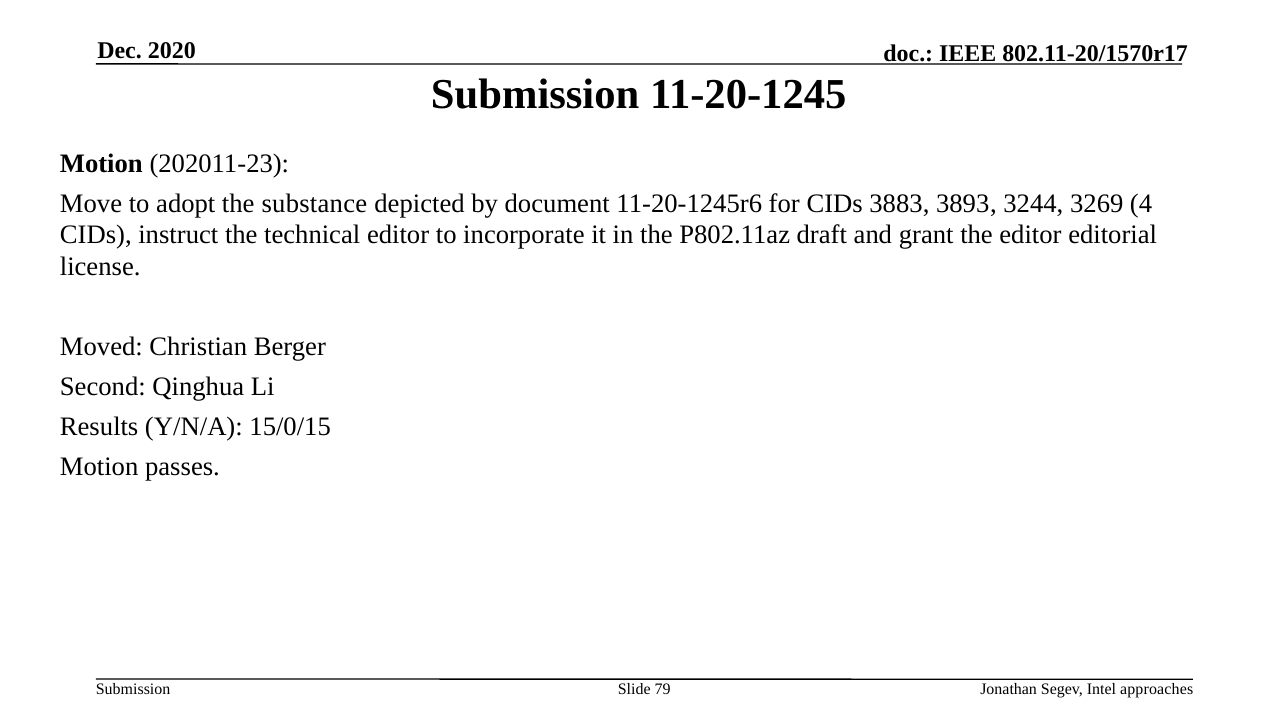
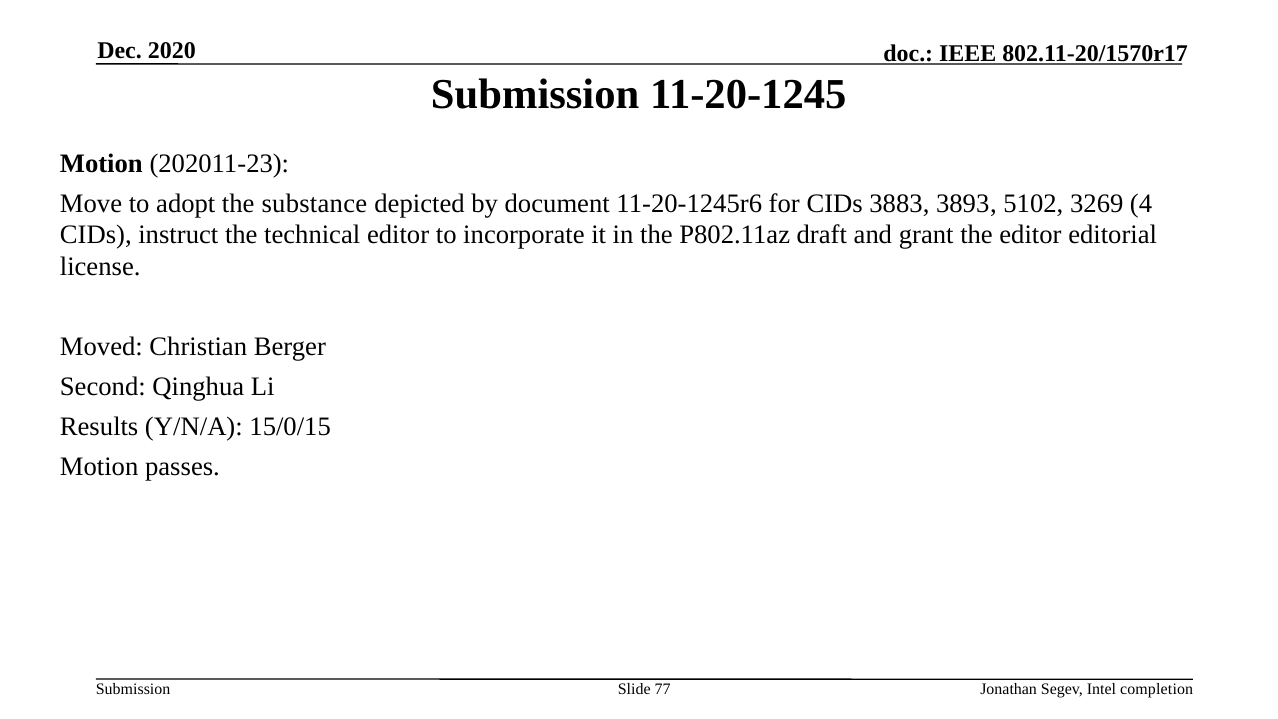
3244: 3244 -> 5102 (1033, 203)
79: 79 -> 77 (663, 689)
approaches: approaches -> completion (1157, 689)
